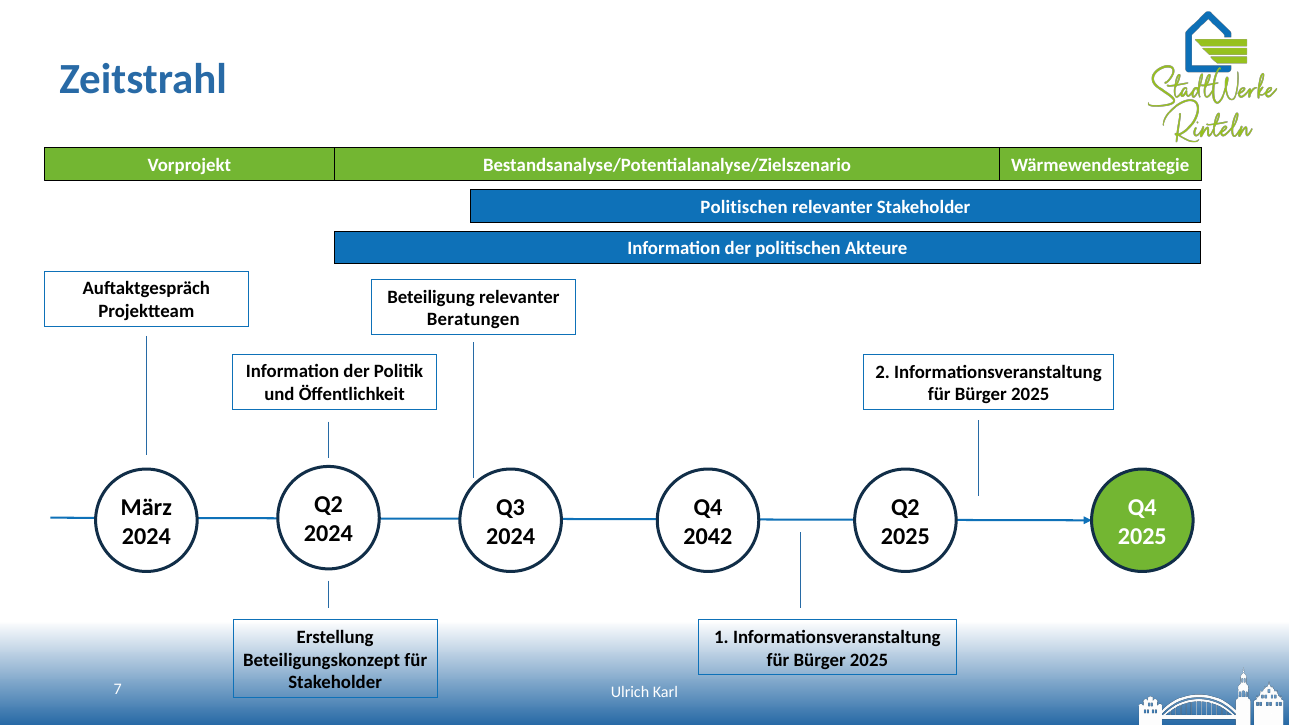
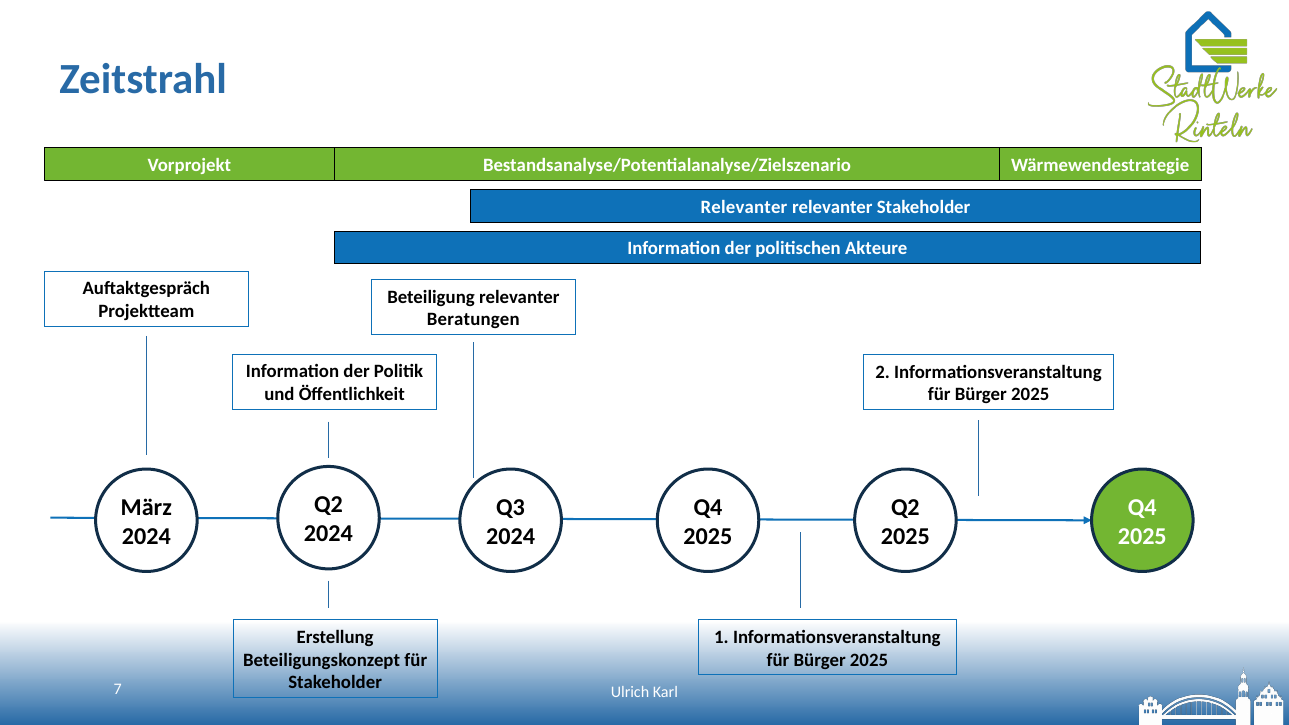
Politischen: Politischen -> Relevanter (744, 207)
2042: 2042 -> 2025 (708, 536)
